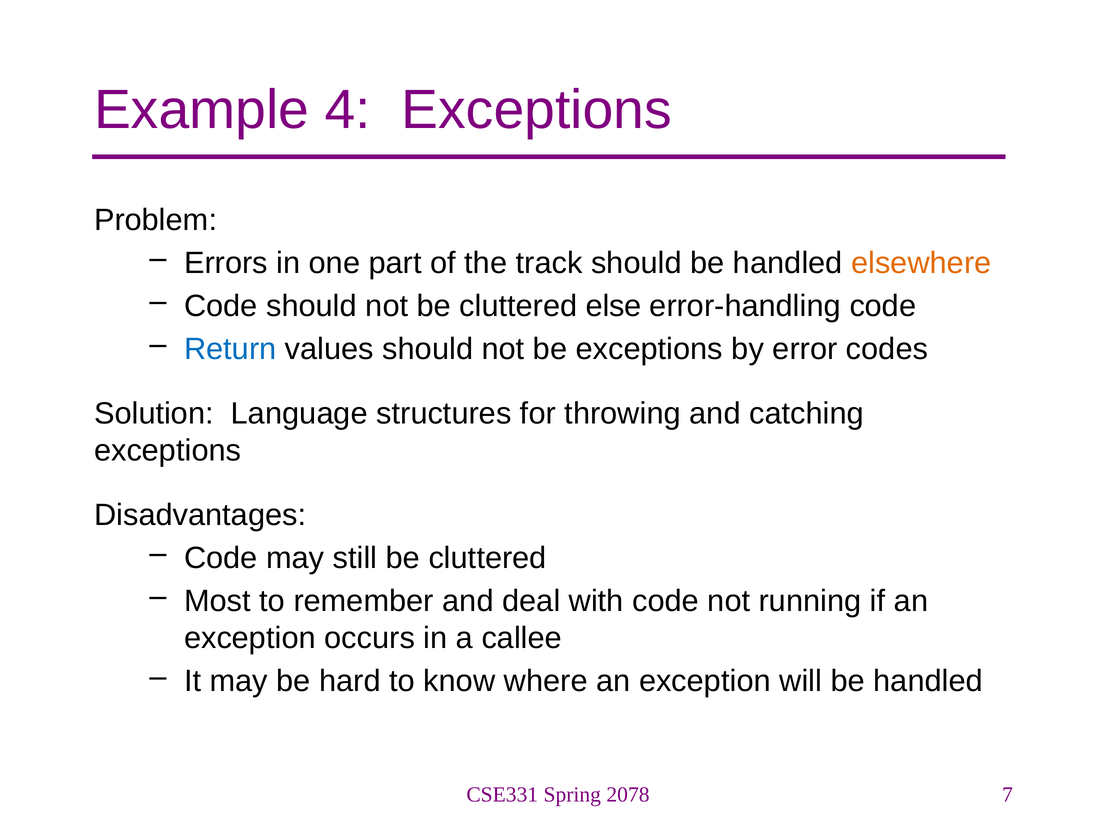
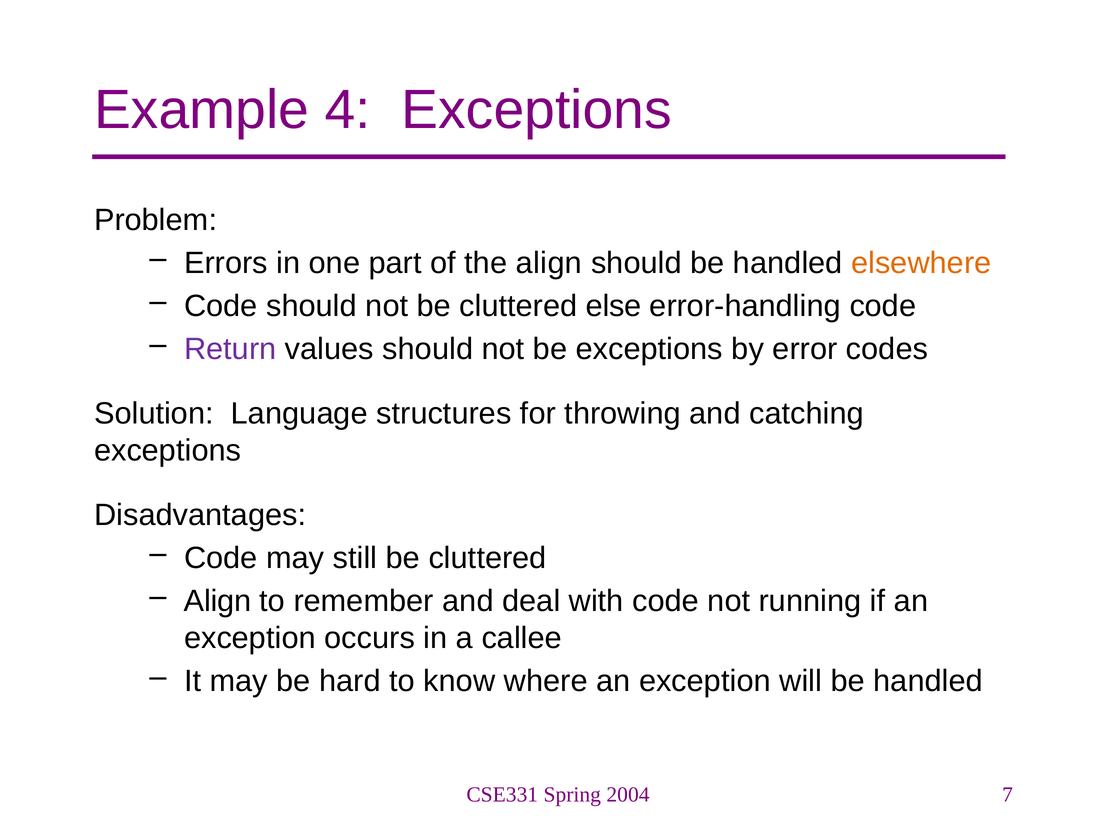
the track: track -> align (549, 263)
Return colour: blue -> purple (230, 349)
Most: Most -> Align (218, 601)
2078: 2078 -> 2004 (628, 795)
